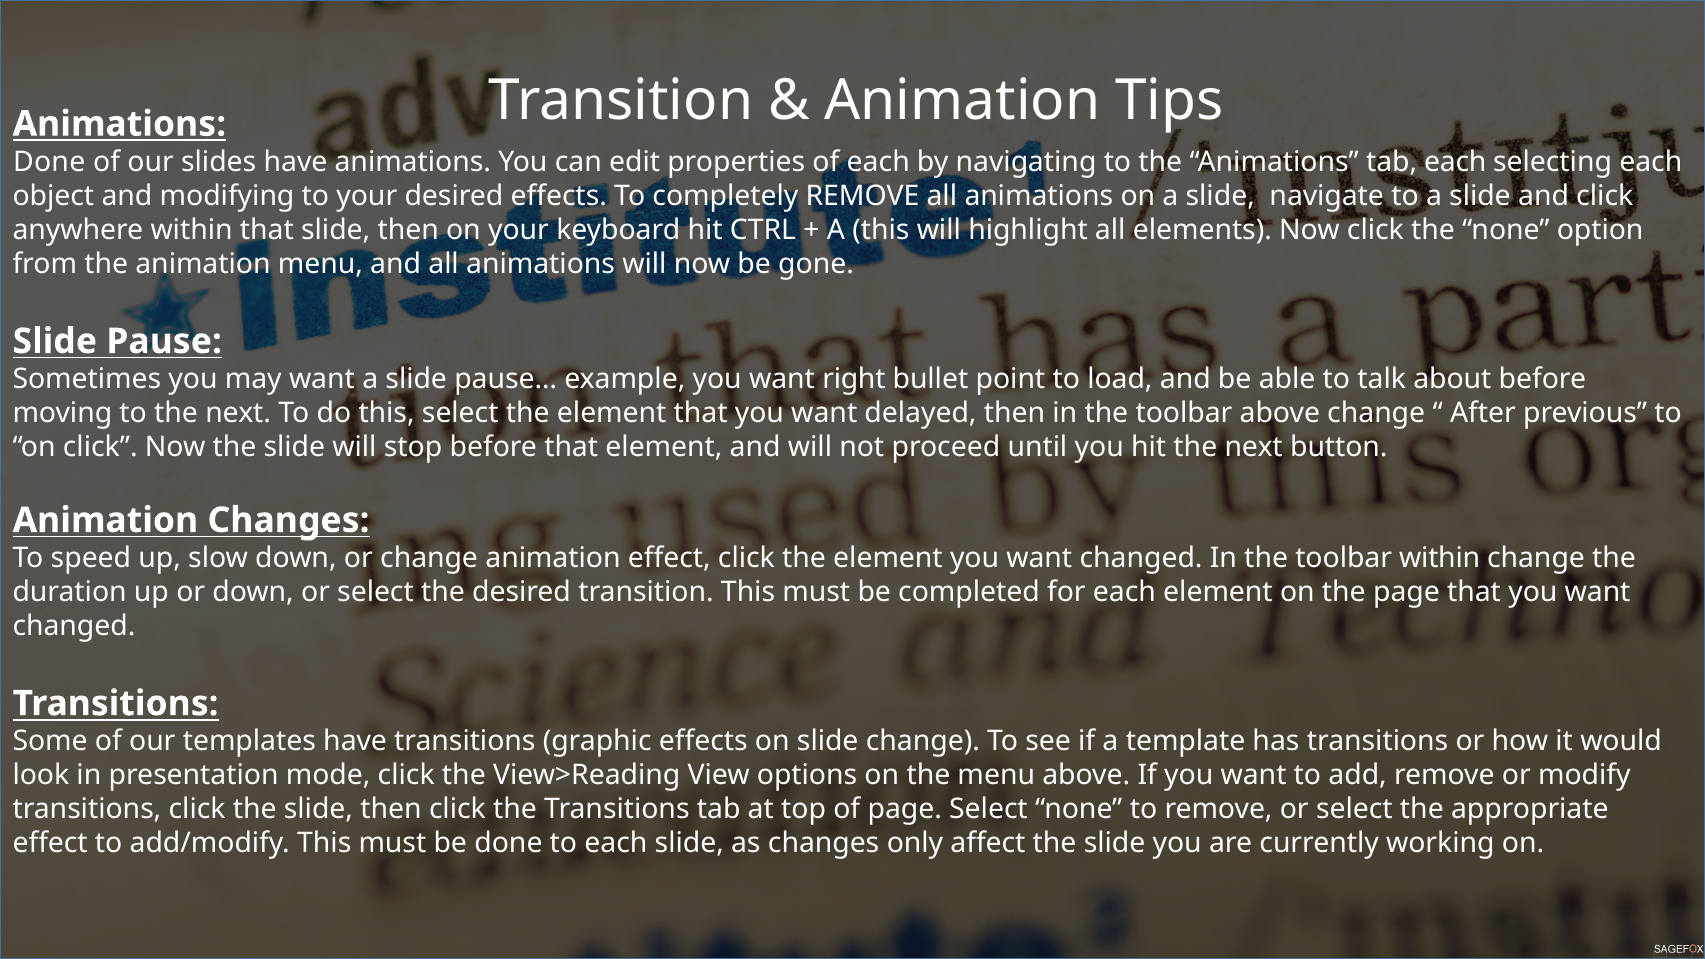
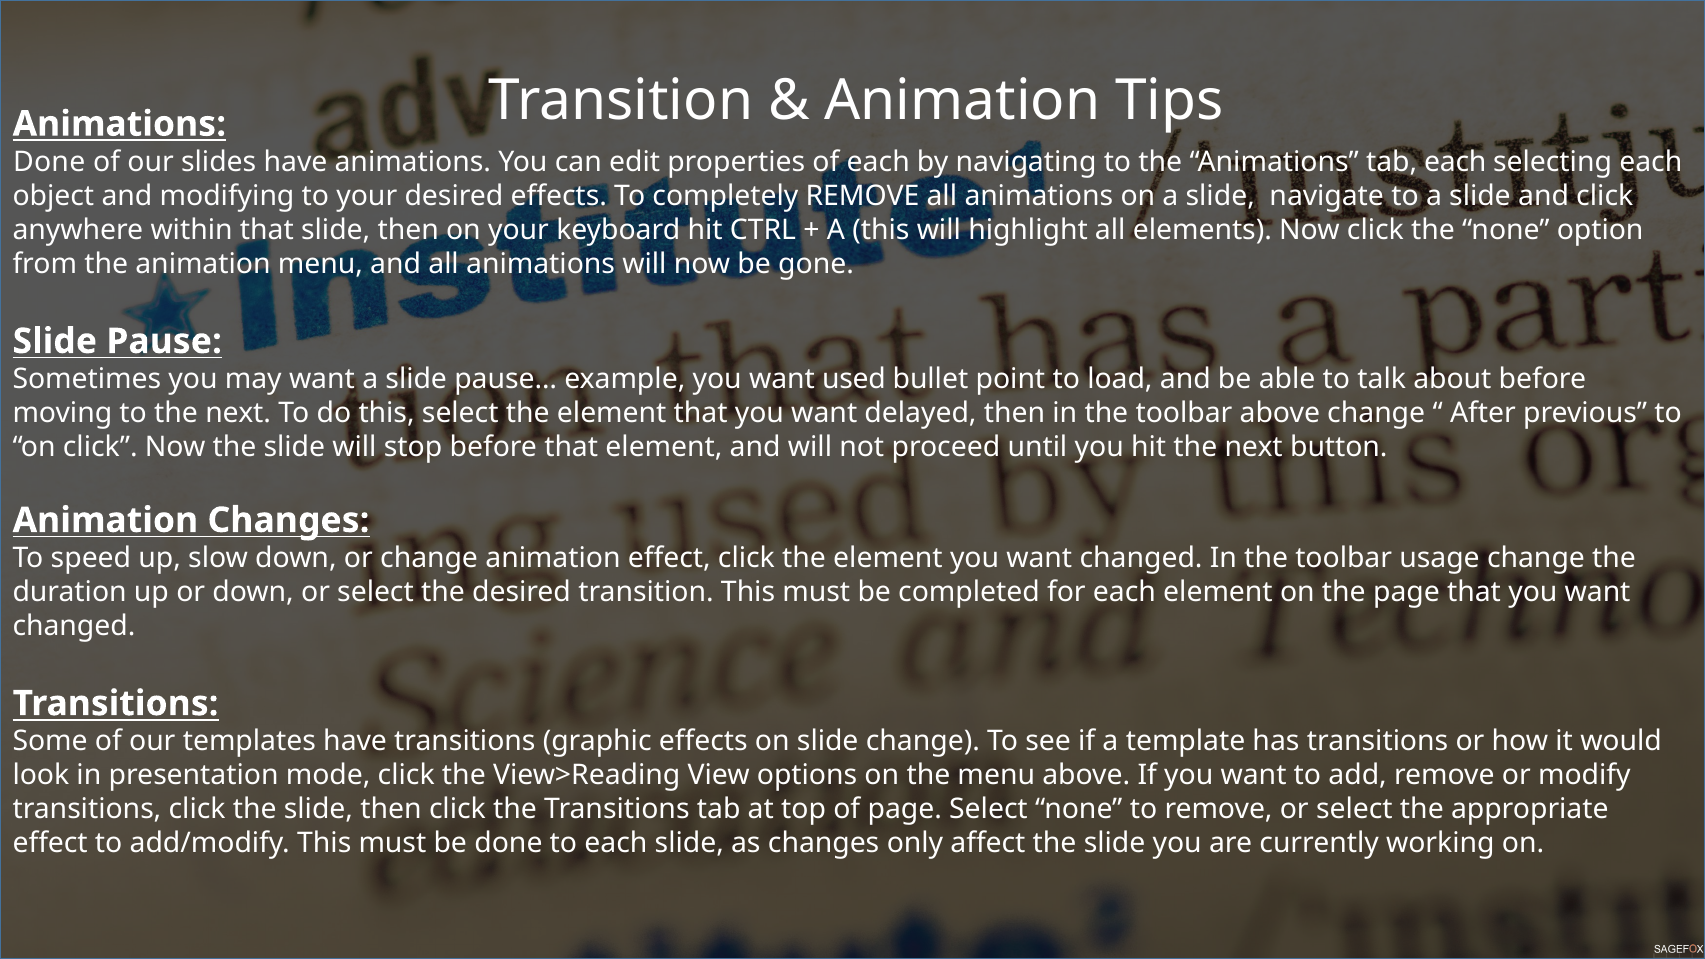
right: right -> used (854, 379)
toolbar within: within -> usage (1440, 558)
